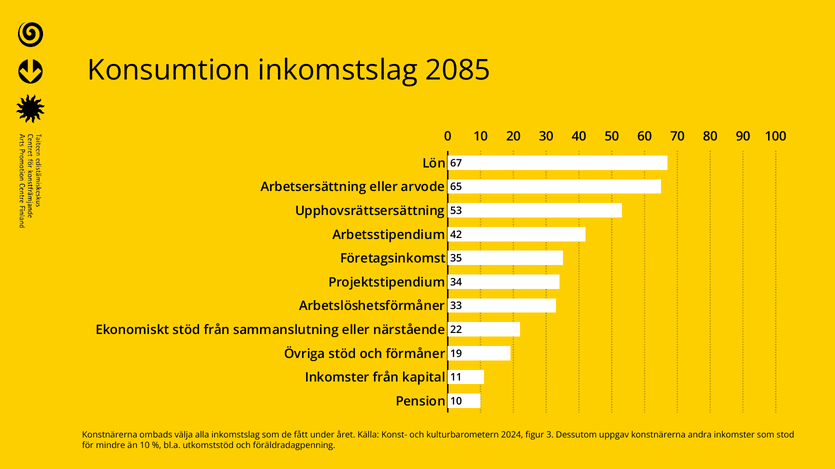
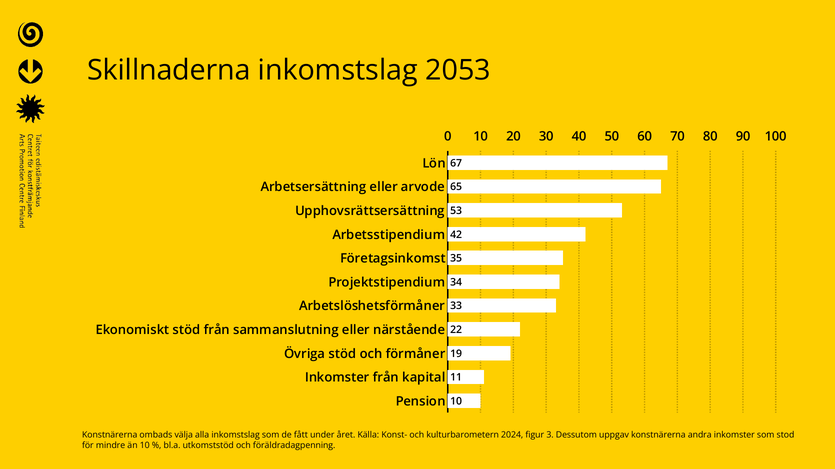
Konsumtion: Konsumtion -> Skillnaderna (169, 70)
2085: 2085 -> 2053 (458, 70)
